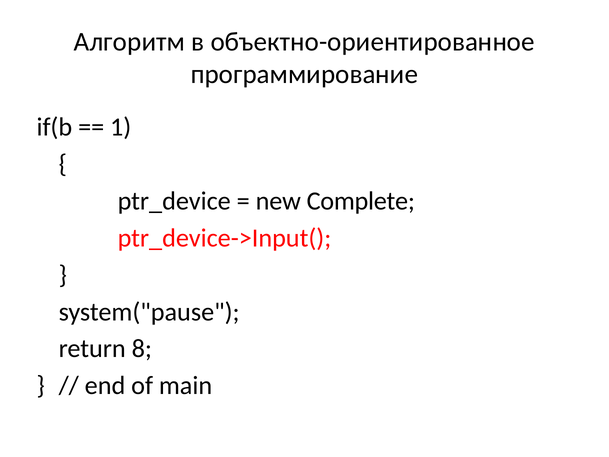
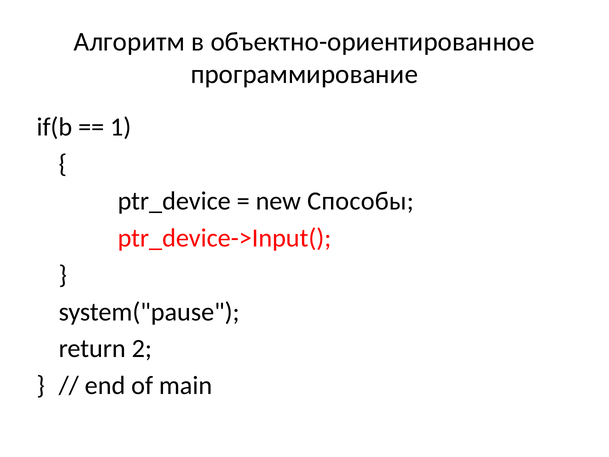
Complete: Complete -> Способы (361, 201)
8: 8 -> 2 (142, 349)
